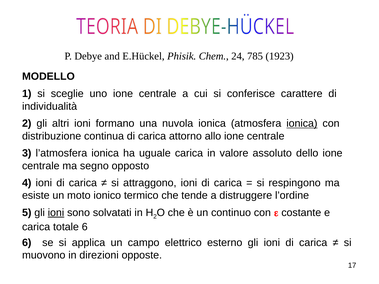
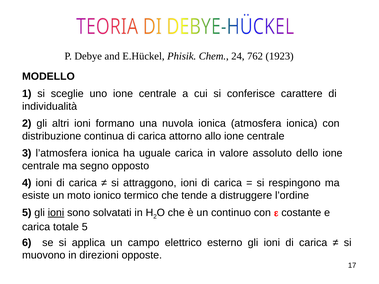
785: 785 -> 762 (255, 56)
ionica underline: present -> none (302, 124)
totale 6: 6 -> 5 (85, 227)
